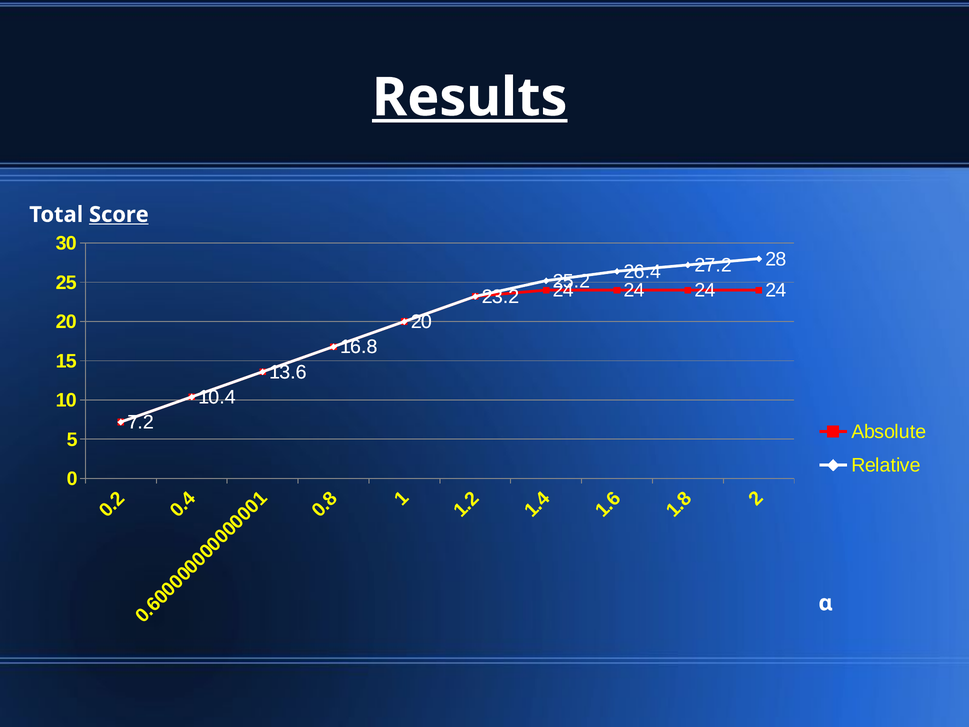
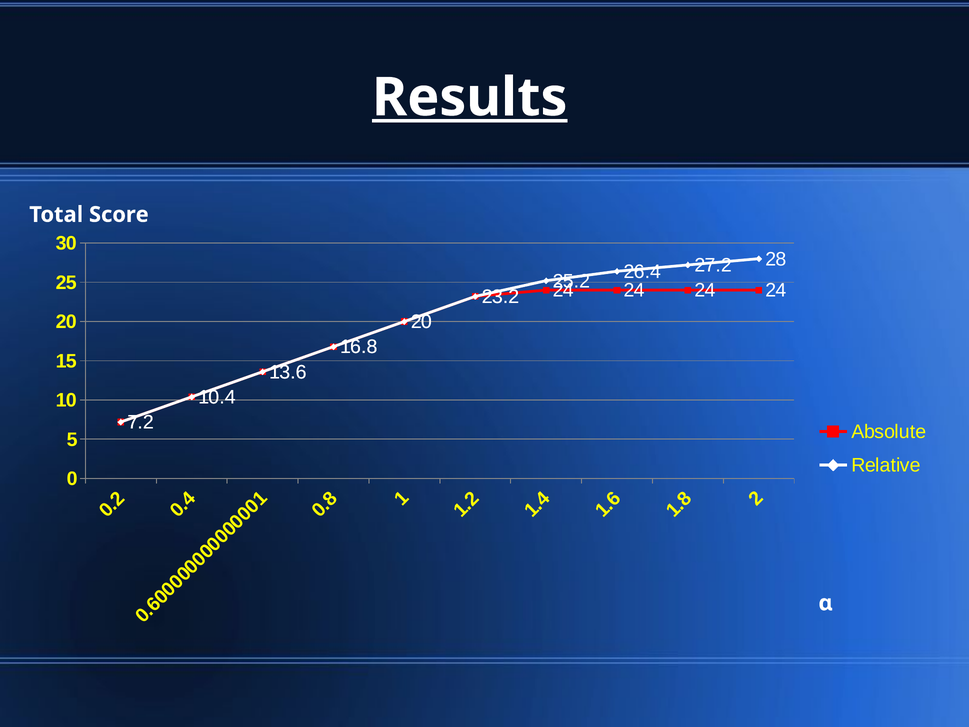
Score underline: present -> none (119, 215)
